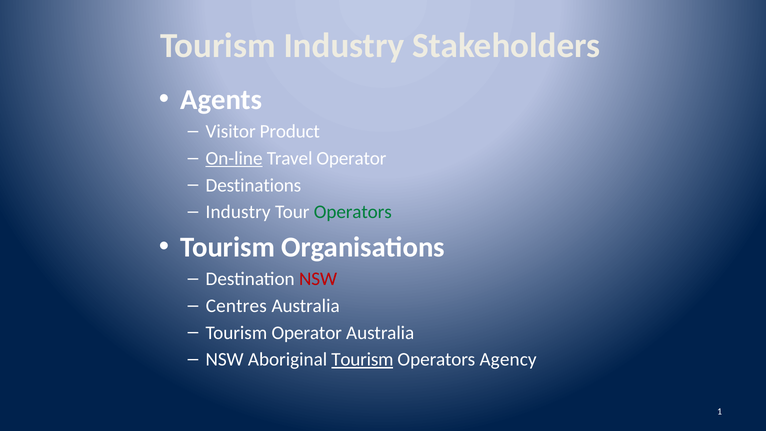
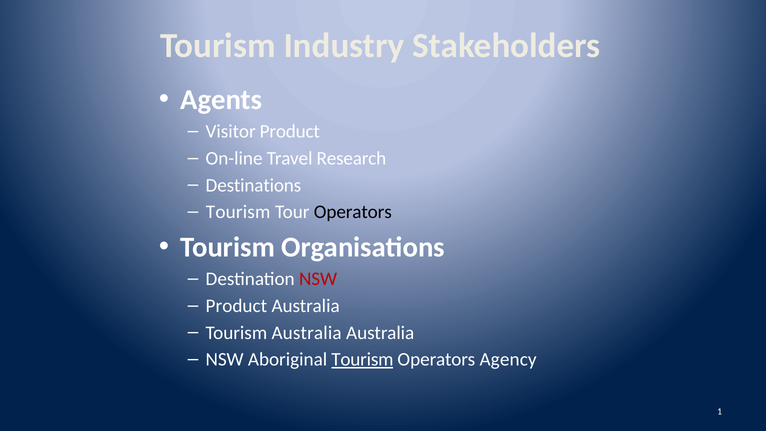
On-line underline: present -> none (234, 158)
Travel Operator: Operator -> Research (351, 158)
Industry: Industry -> Tourism (238, 212)
Operators colour: green -> black (353, 212)
Centres: Centres -> Product (236, 306)
Tourism Operator: Operator -> Australia (307, 333)
